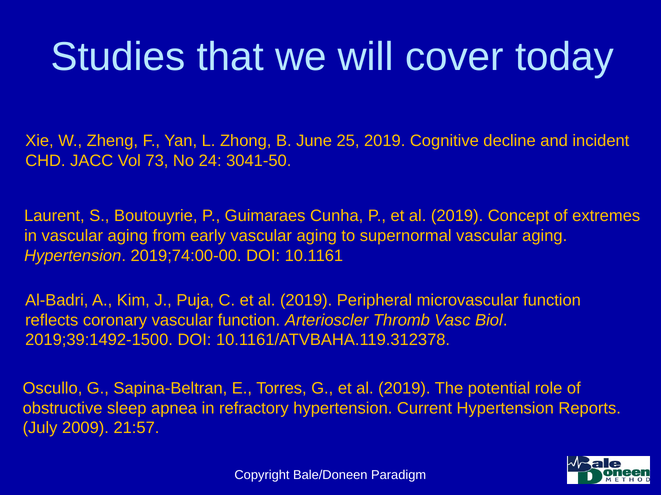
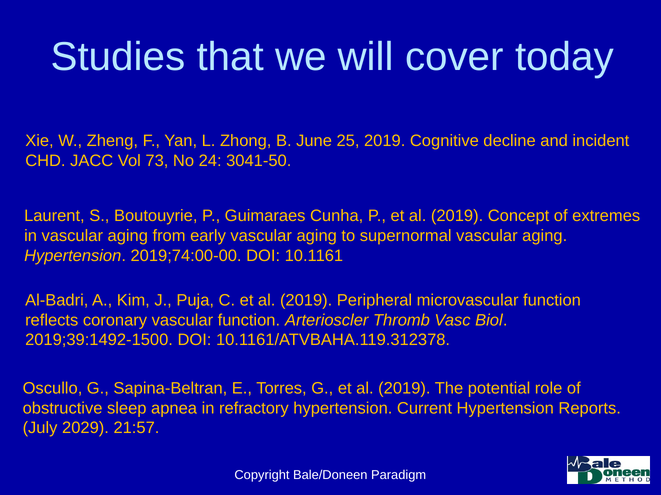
2009: 2009 -> 2029 (86, 429)
